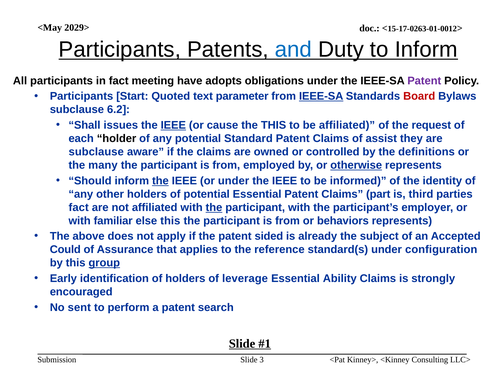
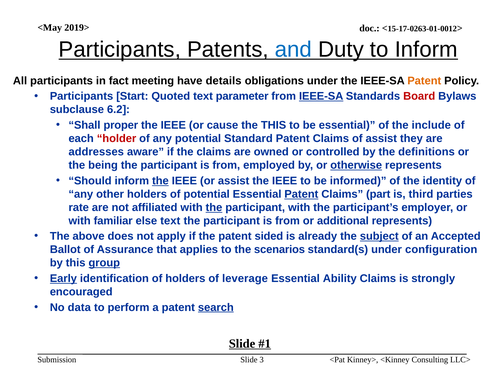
2029>: 2029> -> 2019> (77, 27)
adopts: adopts -> details (224, 81)
Patent colour: purple -> orange (424, 81)
issues: issues -> proper (121, 125)
IEEE underline: present -> none (173, 125)
be affiliated: affiliated -> essential (347, 125)
request: request -> include (431, 125)
holder colour: black -> red (117, 139)
subclause: subclause -> addresses (96, 152)
many: many -> being (103, 165)
or under: under -> assist (234, 181)
Patent underline: none -> present (301, 194)
fact: fact -> rate (79, 207)
else this: this -> text (170, 221)
behaviors: behaviors -> additional (343, 221)
subject underline: none -> present (379, 236)
Could: Could -> Ballot (65, 250)
reference: reference -> scenarios (280, 250)
Early underline: none -> present (63, 278)
sent: sent -> data (79, 307)
search underline: none -> present (216, 307)
